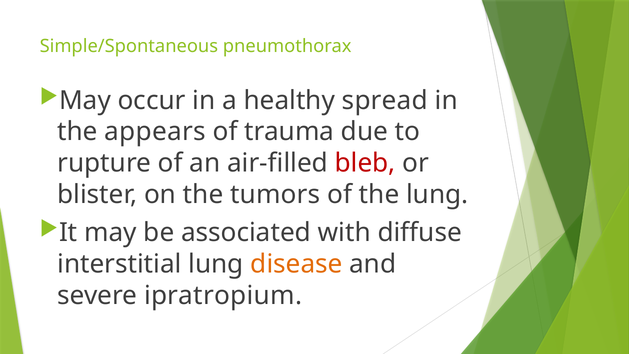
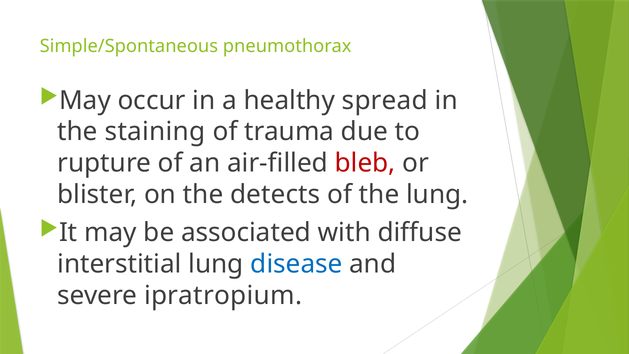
appears: appears -> staining (155, 132)
tumors: tumors -> detects (275, 195)
disease colour: orange -> blue (296, 264)
